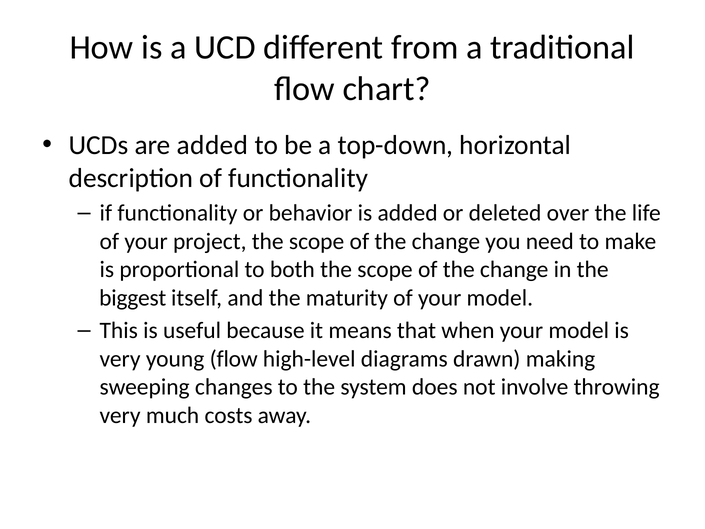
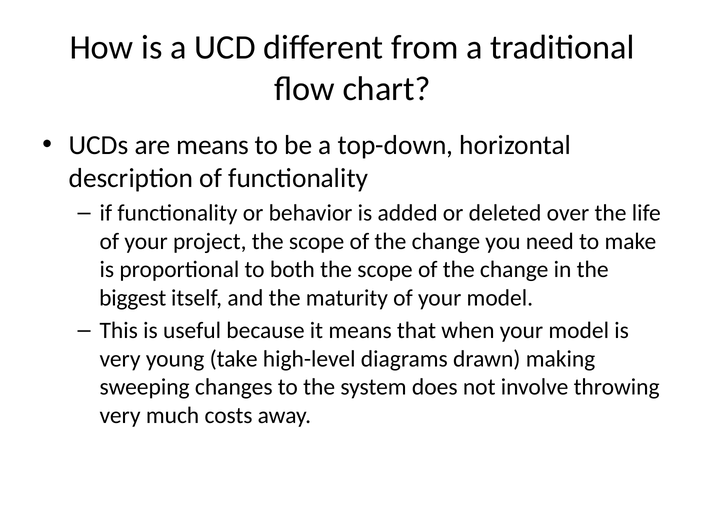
are added: added -> means (213, 145)
young flow: flow -> take (234, 359)
